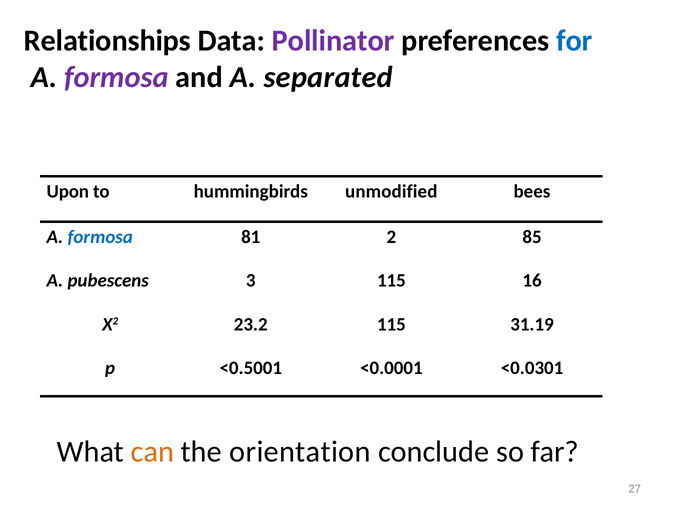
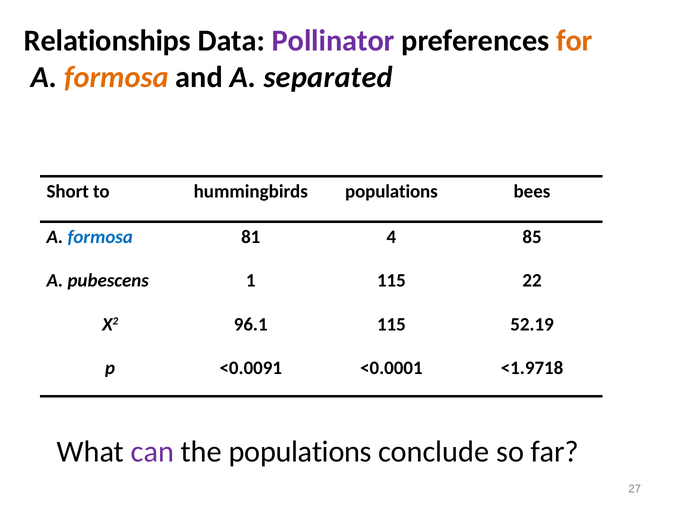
for colour: blue -> orange (574, 41)
formosa colour: purple -> orange (116, 77)
Upon: Upon -> Short (68, 191)
hummingbirds unmodified: unmodified -> populations (391, 191)
2: 2 -> 4 (391, 237)
3: 3 -> 1 (251, 280)
16: 16 -> 22 (532, 280)
23.2: 23.2 -> 96.1 (251, 324)
31.19: 31.19 -> 52.19 (532, 324)
<0.5001: <0.5001 -> <0.0091 (251, 368)
<0.0301: <0.0301 -> <1.9718 (532, 368)
can colour: orange -> purple (152, 451)
the orientation: orientation -> populations (300, 451)
